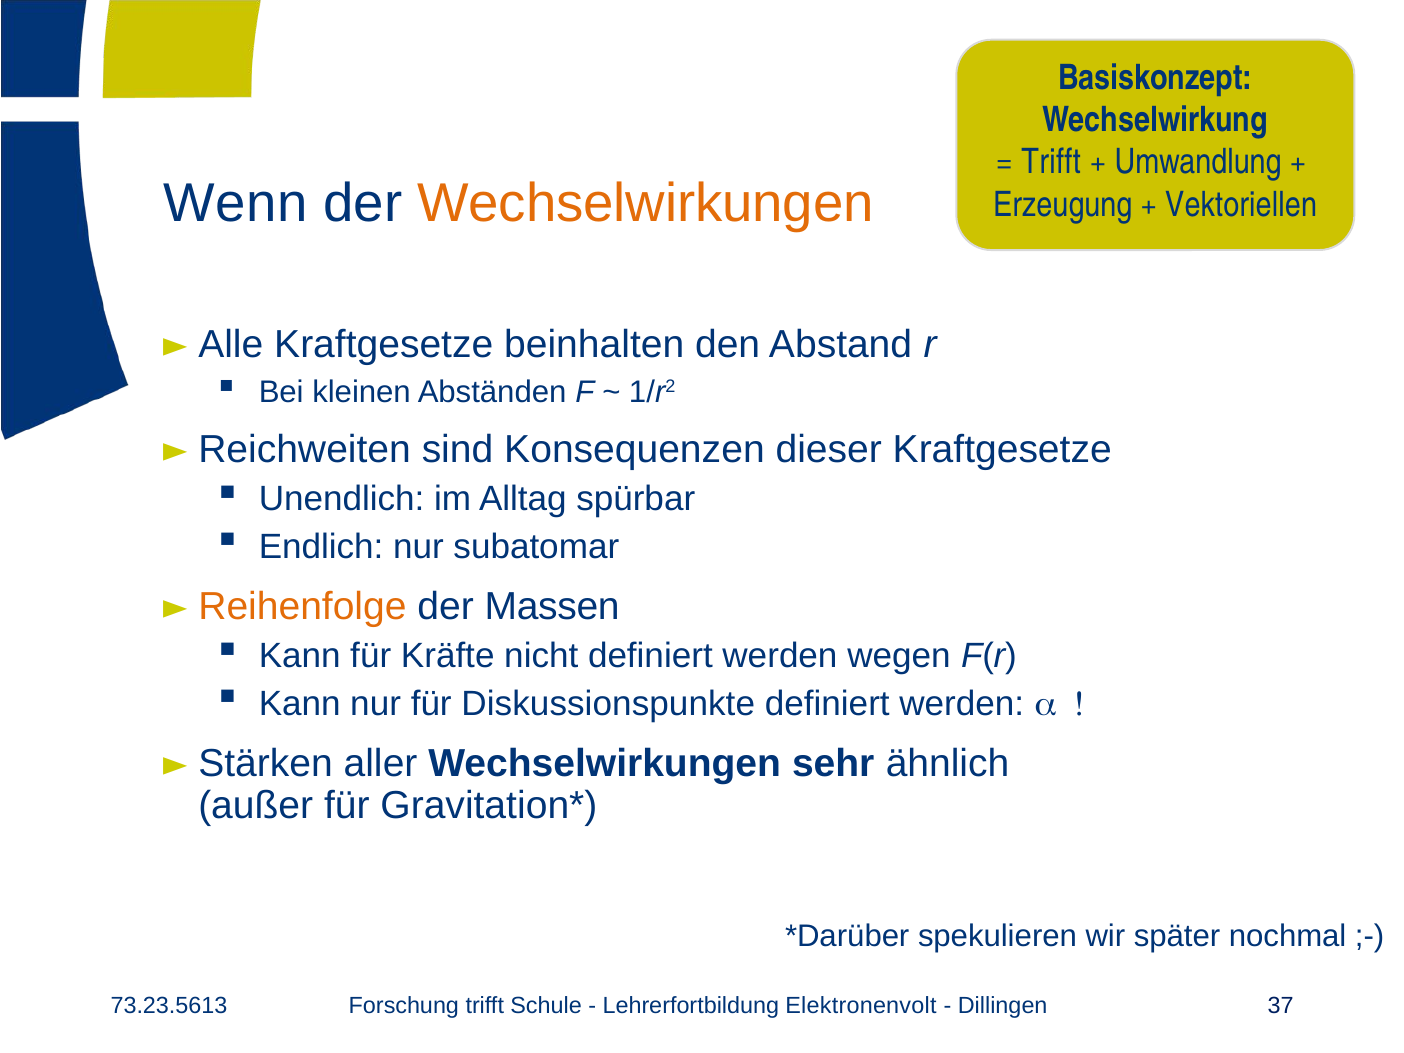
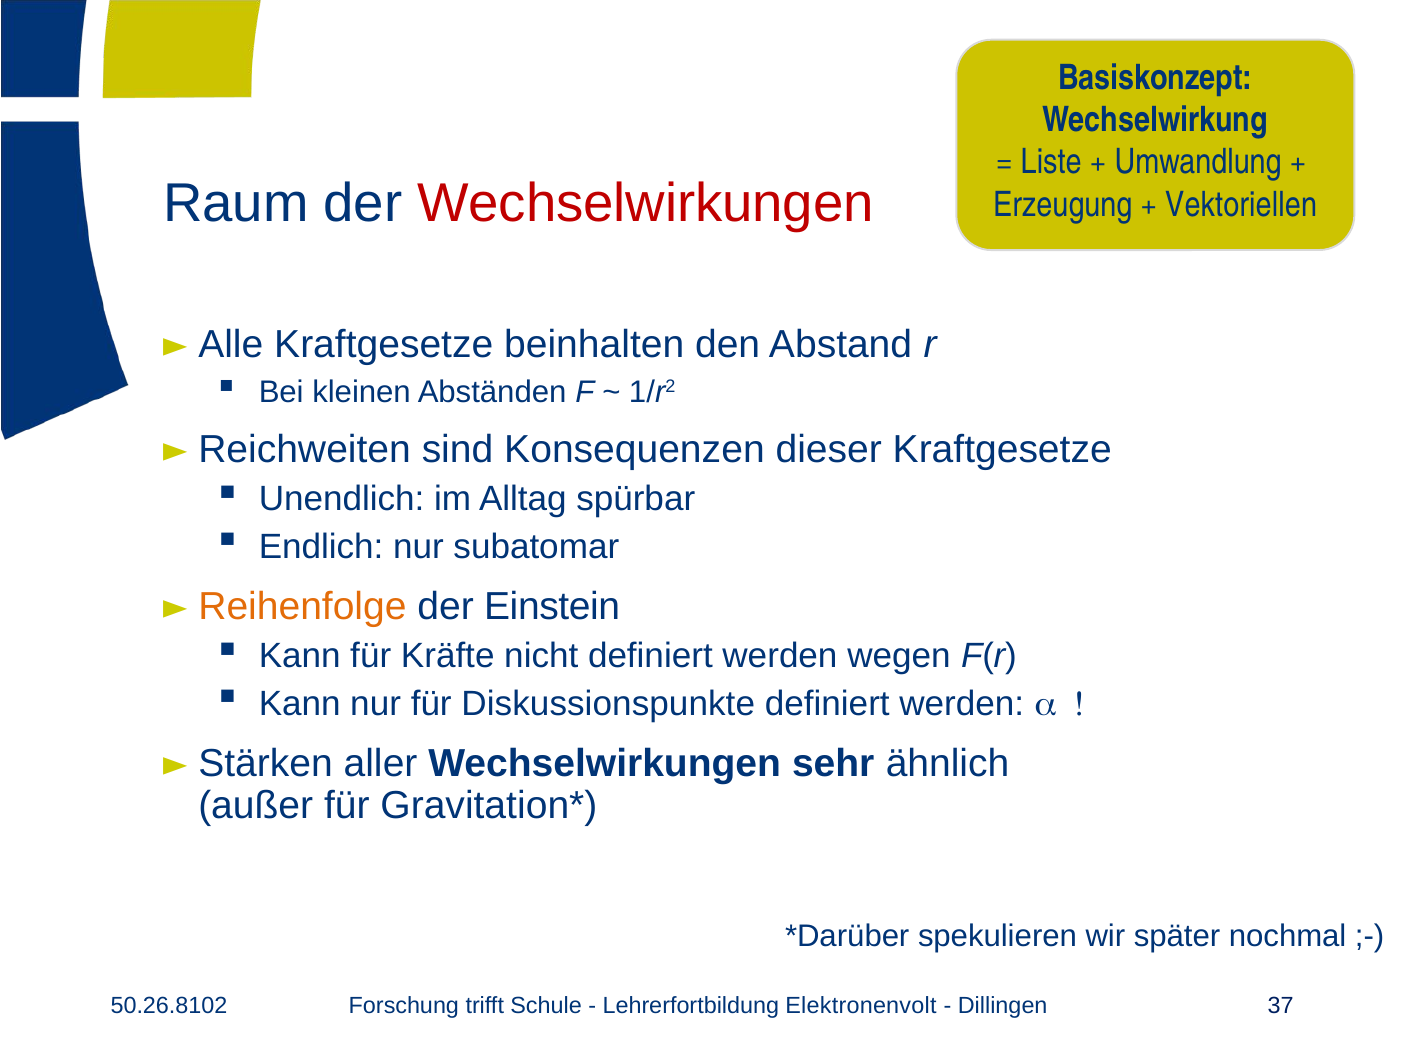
Trifft: Trifft -> Liste (1051, 162)
Wenn: Wenn -> Raum (236, 203)
Wechselwirkungen colour: orange -> red (646, 203)
Massen: Massen -> Einstein (552, 606)
73.23.5613: 73.23.5613 -> 50.26.8102 (169, 1006)
